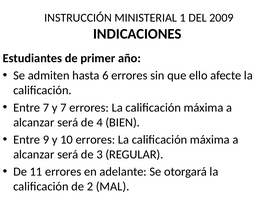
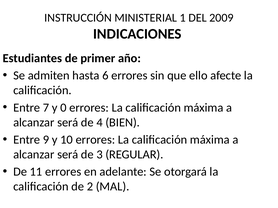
y 7: 7 -> 0 (63, 108)
